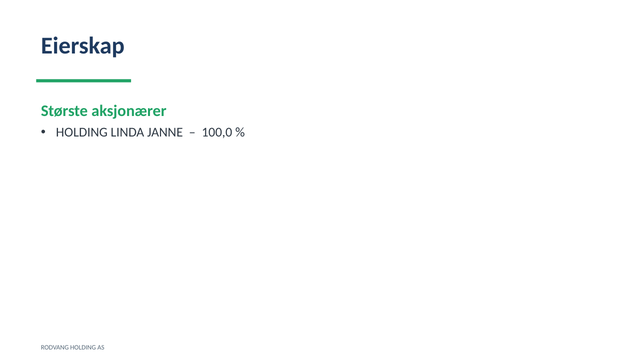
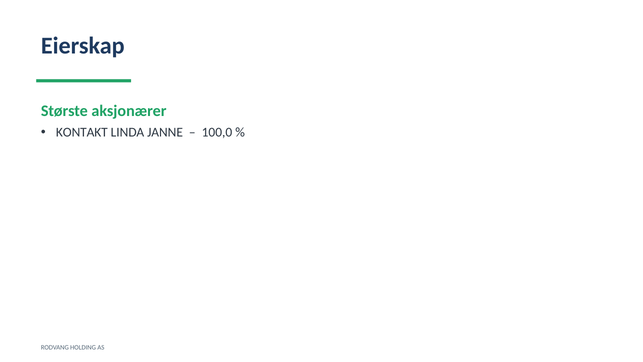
HOLDING: HOLDING -> KONTAKT (82, 132)
